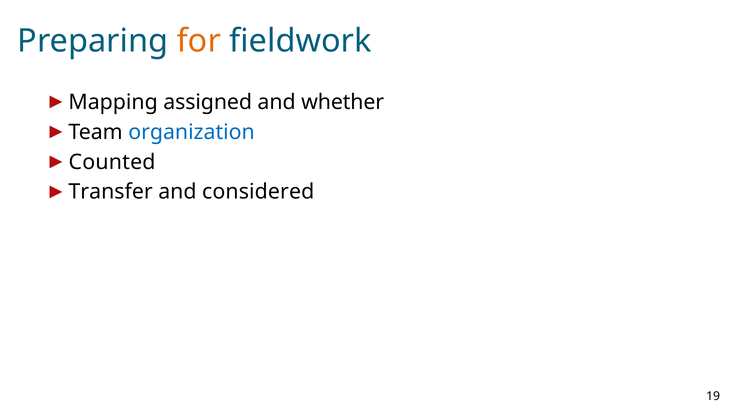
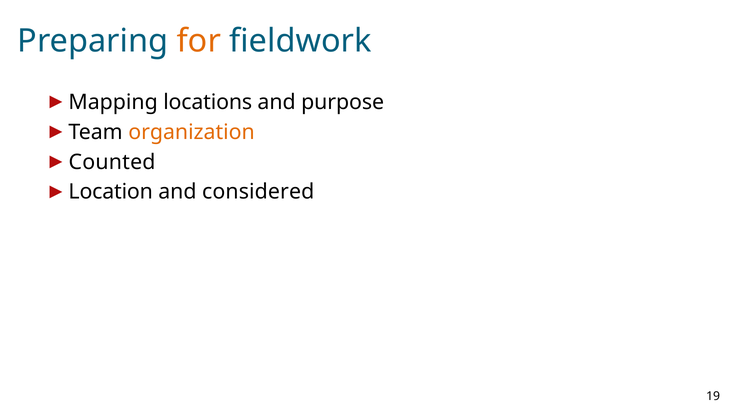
assigned: assigned -> locations (208, 102)
whether: whether -> purpose (343, 102)
organization colour: blue -> orange (192, 132)
Transfer: Transfer -> Location (111, 192)
